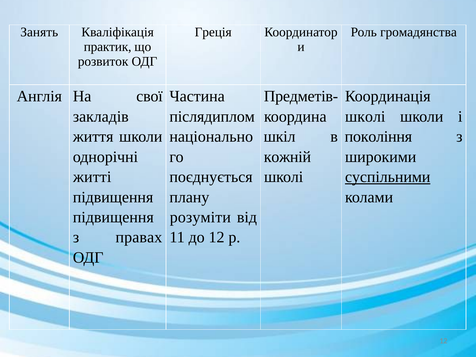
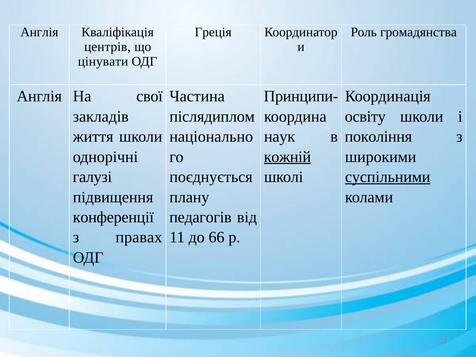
Занять: Занять -> Англія (39, 32)
практик: практик -> центрів (107, 47)
розвиток: розвиток -> цінувати (103, 62)
Предметів-: Предметів- -> Принципи- (301, 96)
школі: школі -> освіту (365, 116)
шкіл: шкіл -> наук (280, 137)
кожній underline: none -> present (287, 157)
житті: житті -> галузі (92, 177)
підвищення: підвищення -> конференції (113, 217)
розуміти: розуміти -> педагогів (200, 217)
до 12: 12 -> 66 (217, 237)
